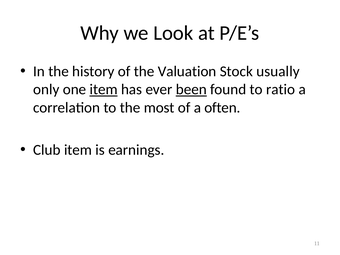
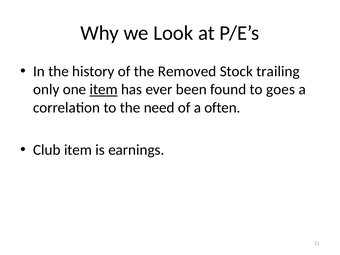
Valuation: Valuation -> Removed (187, 71)
usually: usually -> trailing (278, 71)
been underline: present -> none (191, 89)
ratio: ratio -> goes (281, 89)
most: most -> need (159, 108)
